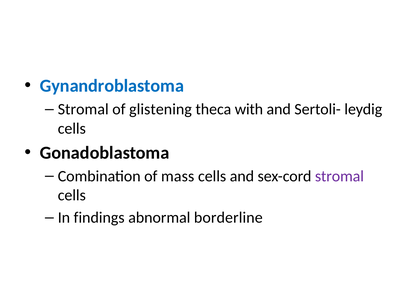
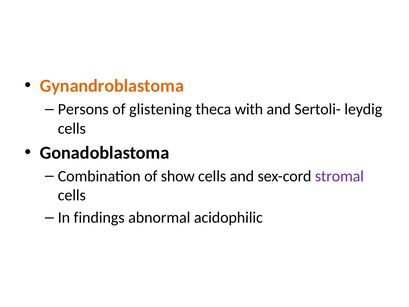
Gynandroblastoma colour: blue -> orange (112, 86)
Stromal: Stromal -> Persons (83, 109)
mass: mass -> show (178, 176)
borderline: borderline -> acidophilic (228, 218)
